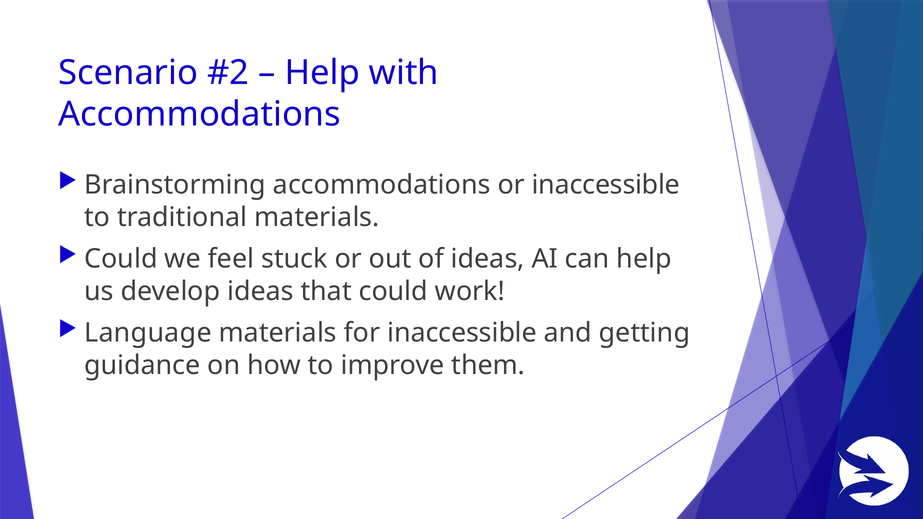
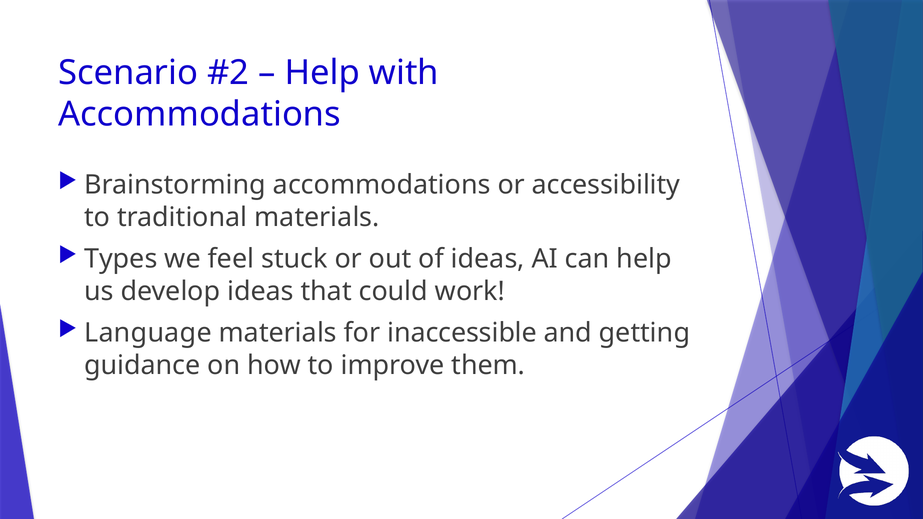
or inaccessible: inaccessible -> accessibility (606, 185)
Could: Could -> Types (121, 259)
